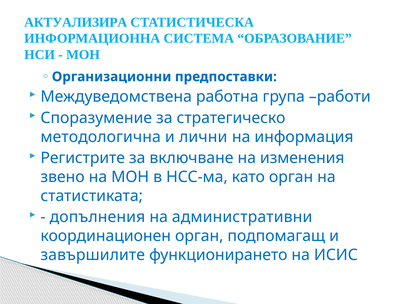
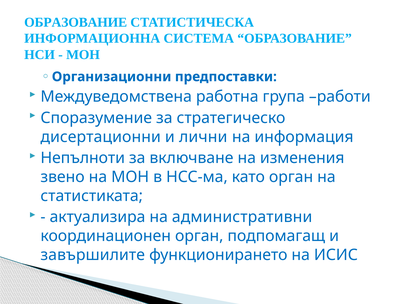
АКТУАЛИЗИРА: АКТУАЛИЗИРА -> ОБРАЗОВАНИЕ (76, 22)
методологична: методологична -> дисертационни (101, 137)
Регистрите: Регистрите -> Непълноти (83, 158)
допълнения: допълнения -> актуализира (97, 217)
